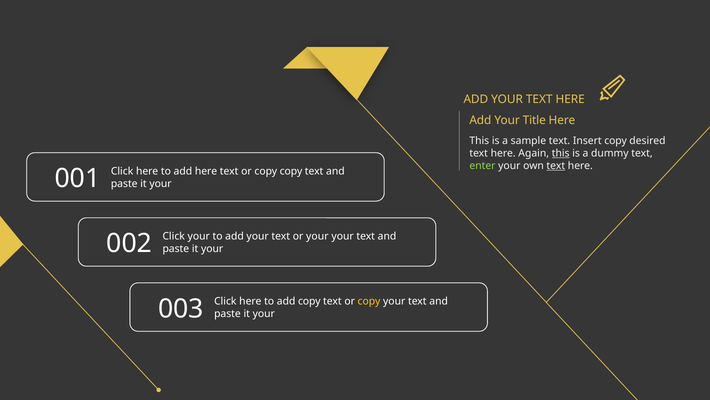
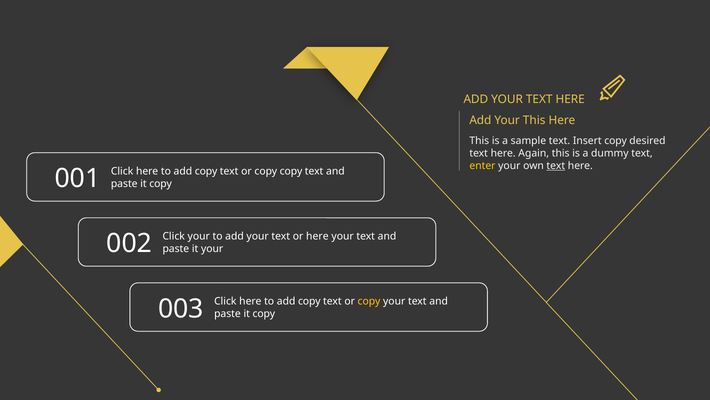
Your Title: Title -> This (534, 120)
this underline: present -> none (561, 153)
enter colour: light green -> yellow (482, 165)
here: here -> copy (206, 171)
your: your -> copy (161, 183)
or your: your -> here (317, 236)
your: your -> copy (264, 313)
